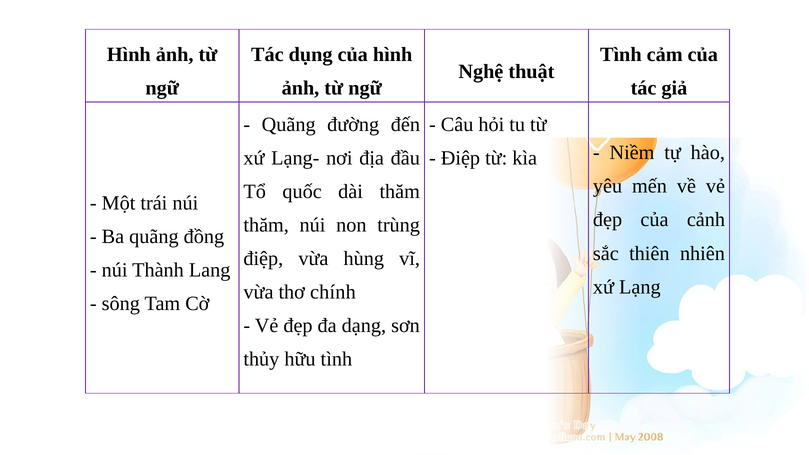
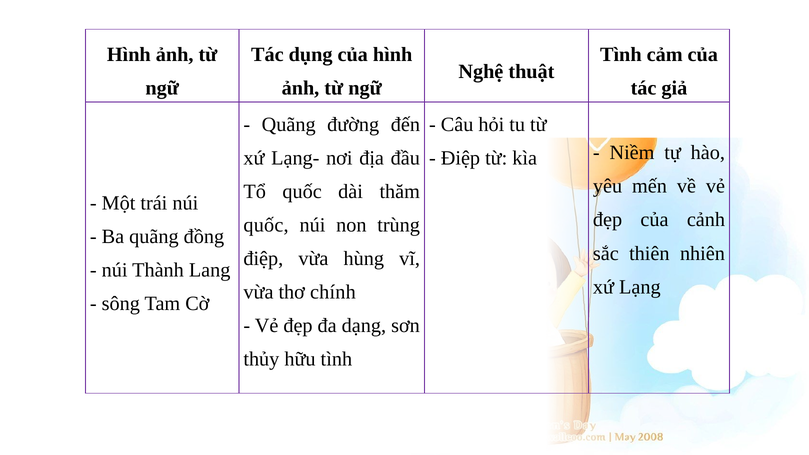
thăm: thăm -> quốc (266, 225)
